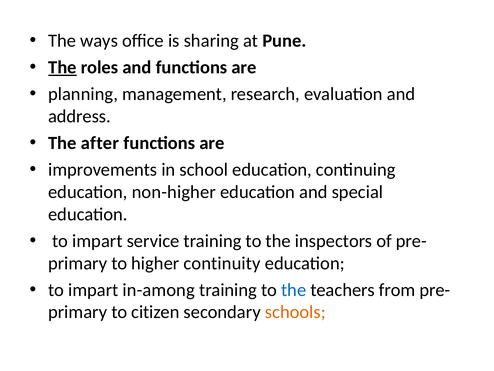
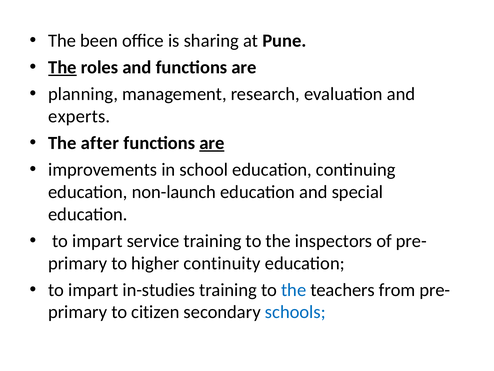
ways: ways -> been (99, 41)
address: address -> experts (79, 116)
are underline: none -> present (212, 143)
non-higher: non-higher -> non-launch (174, 192)
in-among: in-among -> in-studies (159, 290)
schools colour: orange -> blue (295, 312)
